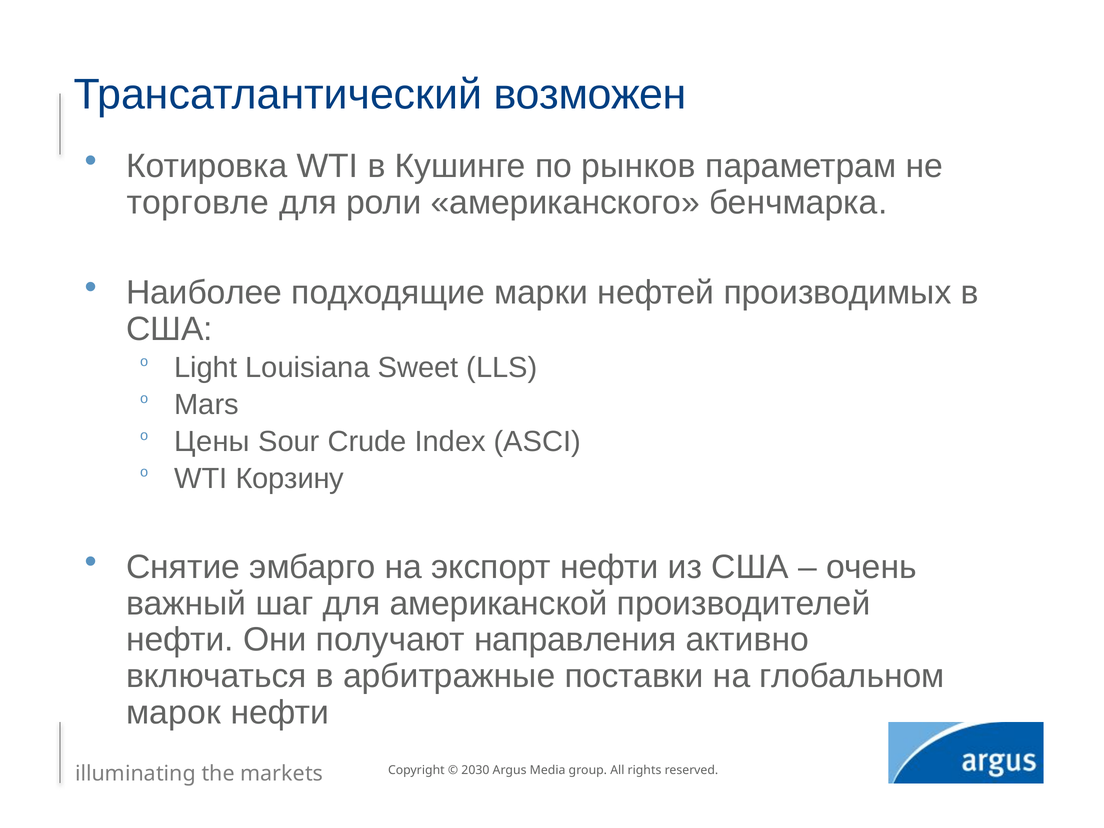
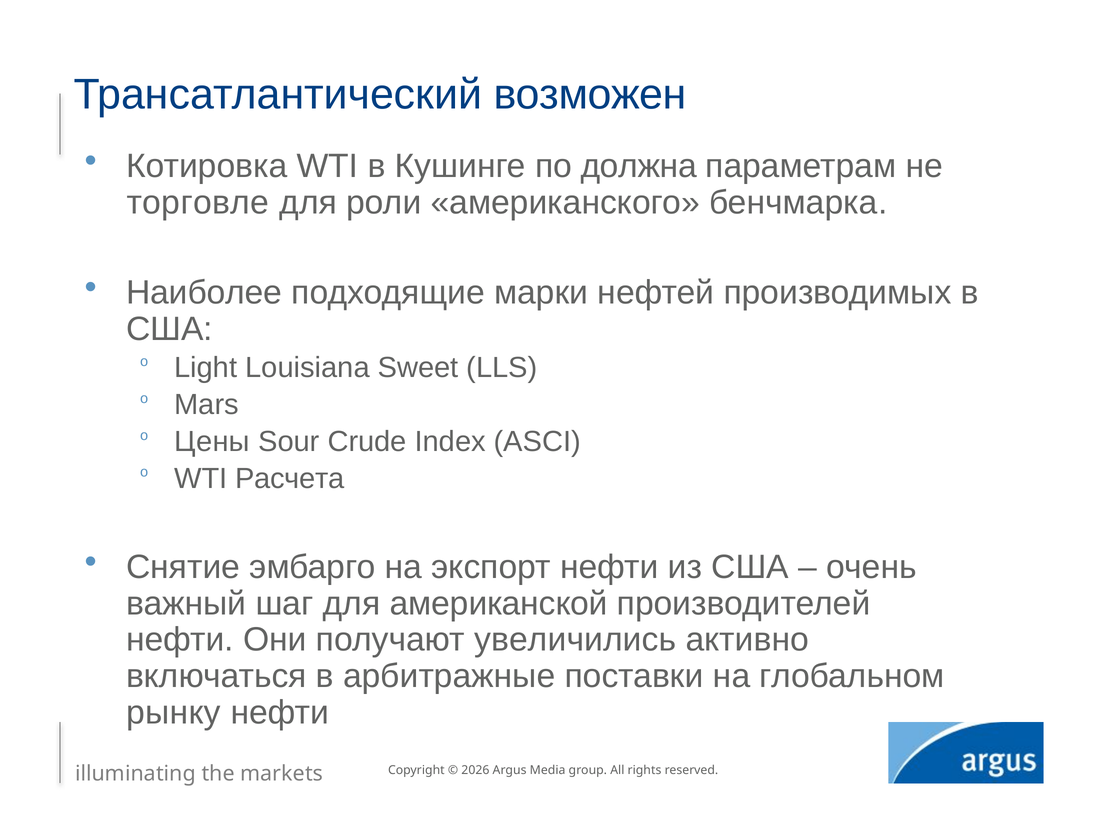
рынков: рынков -> должна (639, 166)
Корзину: Корзину -> Расчета (290, 479)
направления: направления -> увеличились (575, 640)
марок: марок -> рынку (173, 713)
2030: 2030 -> 2026 (475, 770)
